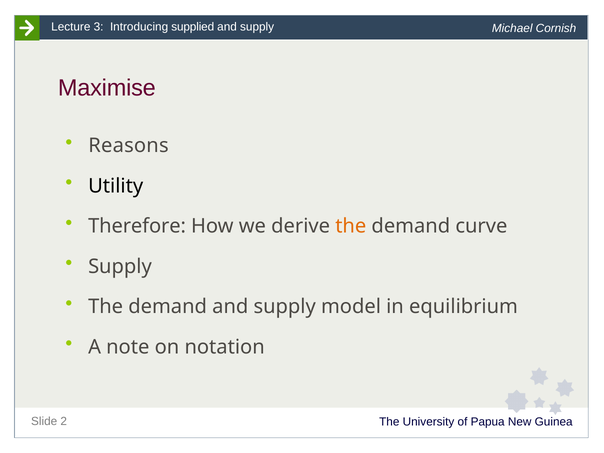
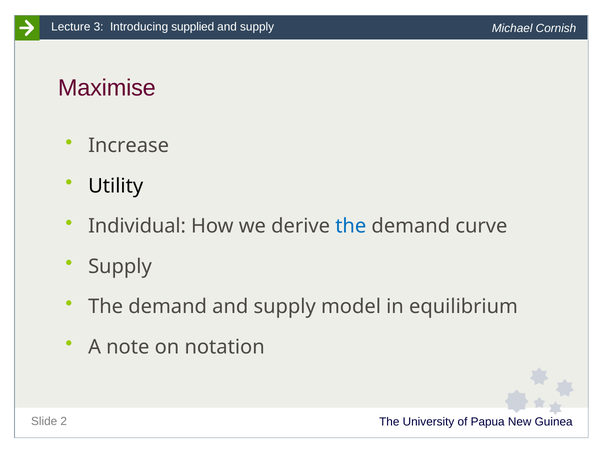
Reasons: Reasons -> Increase (129, 146)
Therefore: Therefore -> Individual (137, 226)
the colour: orange -> blue (351, 226)
